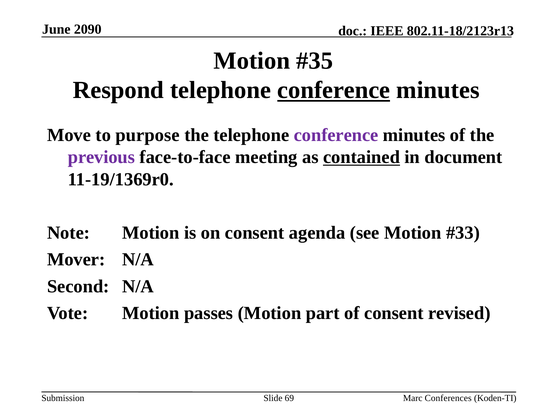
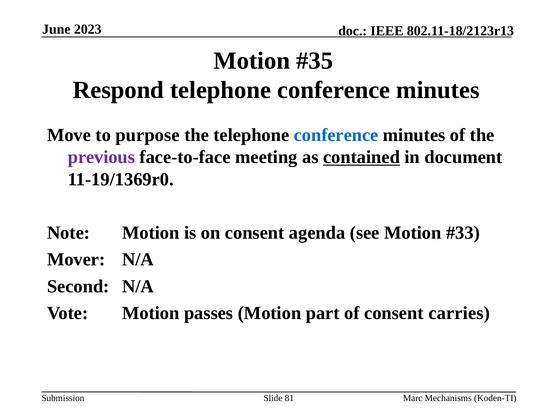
2090: 2090 -> 2023 (88, 29)
conference underline: present -> none (334, 90)
conference colour: purple -> blue (336, 135)
revised: revised -> carries (459, 313)
69: 69 -> 81 (289, 398)
Conferences: Conferences -> Mechanisms (448, 398)
